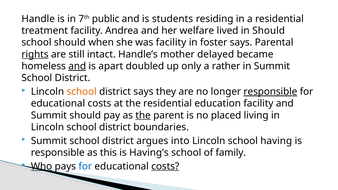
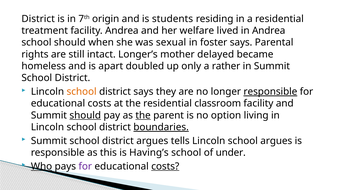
Handle: Handle -> District (38, 19)
public: public -> origin (106, 19)
in Should: Should -> Andrea (269, 31)
was facility: facility -> sexual (171, 42)
rights underline: present -> none (35, 54)
Handle’s: Handle’s -> Longer’s (138, 54)
and underline: present -> none (77, 66)
education: education -> classroom (218, 104)
should underline: none -> present (85, 115)
placed: placed -> option (226, 115)
boundaries underline: none -> present (161, 127)
into: into -> tells (180, 141)
school having: having -> argues (276, 141)
family: family -> under (231, 153)
for colour: blue -> purple (85, 166)
